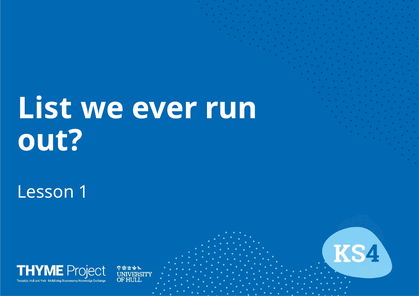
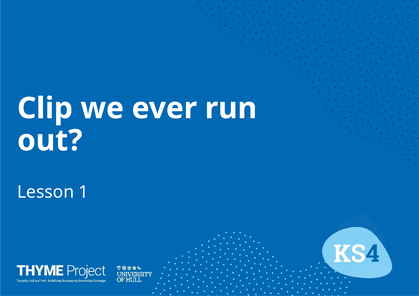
List: List -> Clip (45, 108)
